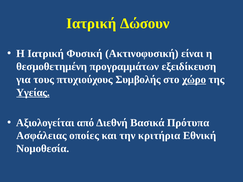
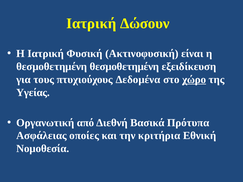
θεσμοθετημένη προγραμμάτων: προγραμμάτων -> θεσμοθετημένη (124, 67)
Συμβολής: Συμβολής -> Δεδομένα (138, 80)
Υγείας underline: present -> none (33, 93)
Αξιολογείται: Αξιολογείται -> Οργανωτική (45, 123)
